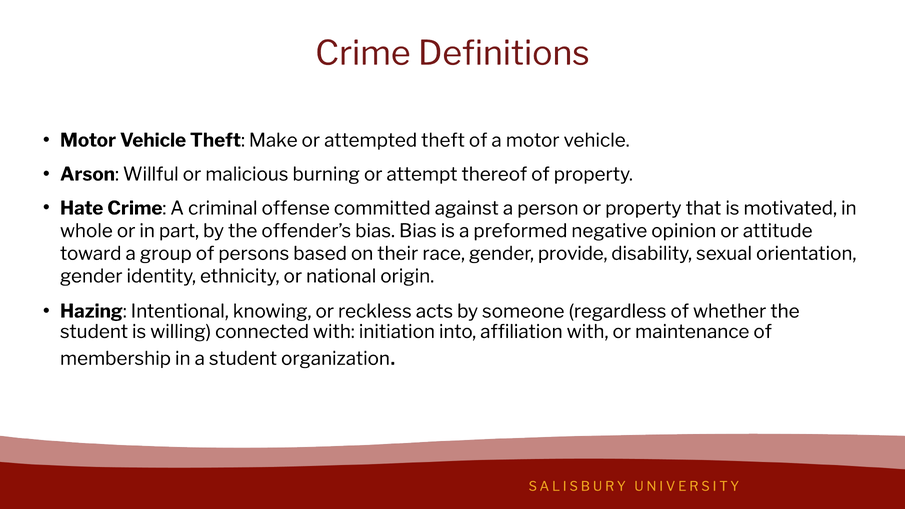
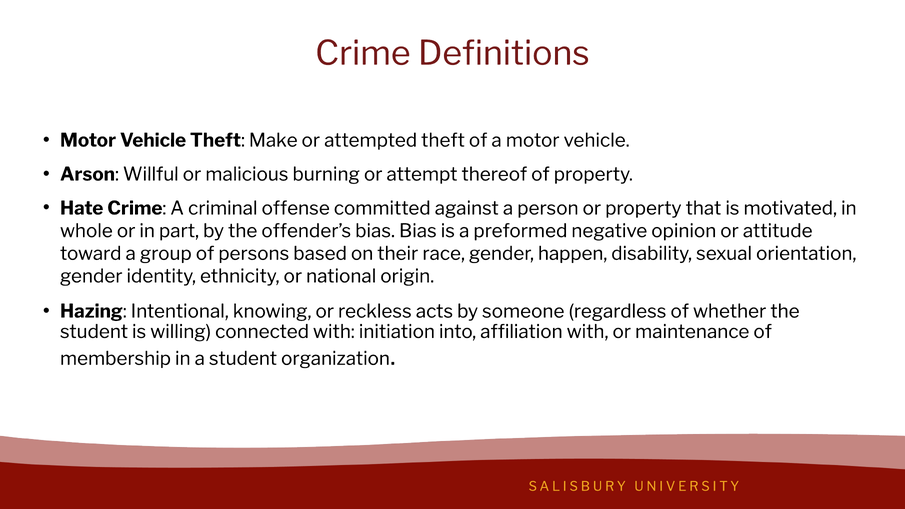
provide: provide -> happen (573, 254)
